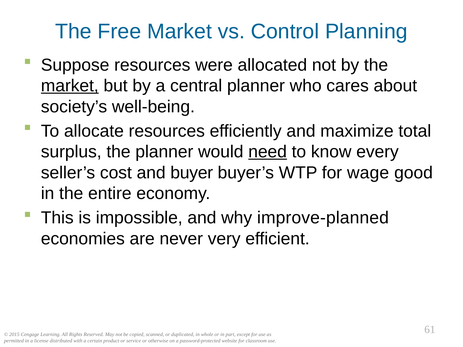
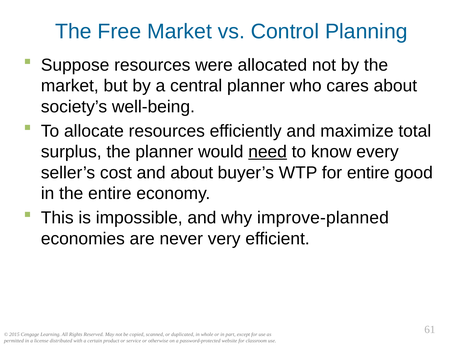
market underline: present -> none (70, 86)
and buyer: buyer -> about (192, 173)
for wage: wage -> entire (368, 173)
